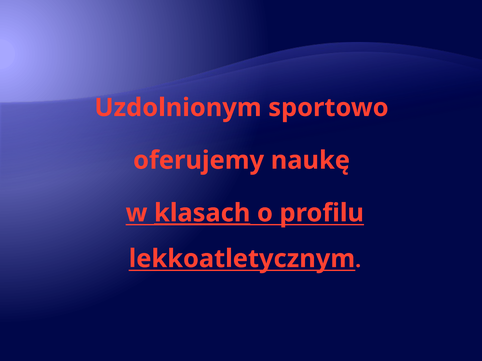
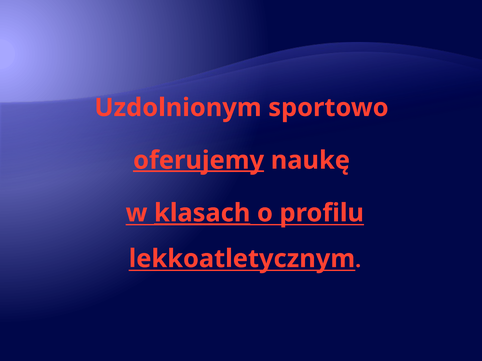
oferujemy underline: none -> present (199, 161)
